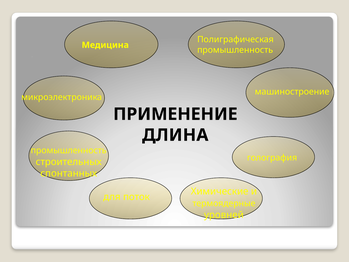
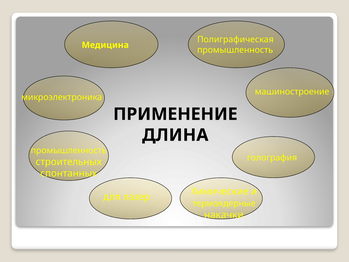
поток: поток -> лазер (136, 197)
уровней: уровней -> накачки (224, 215)
